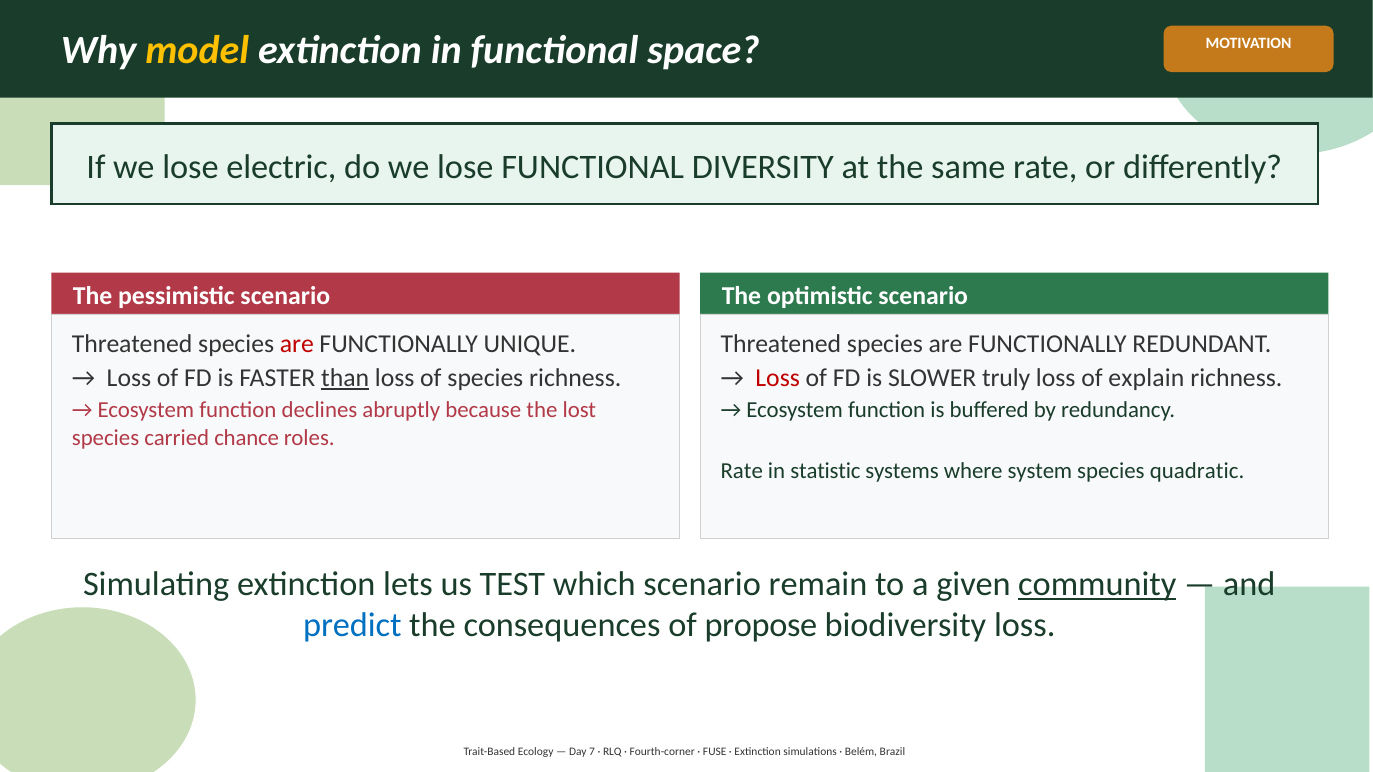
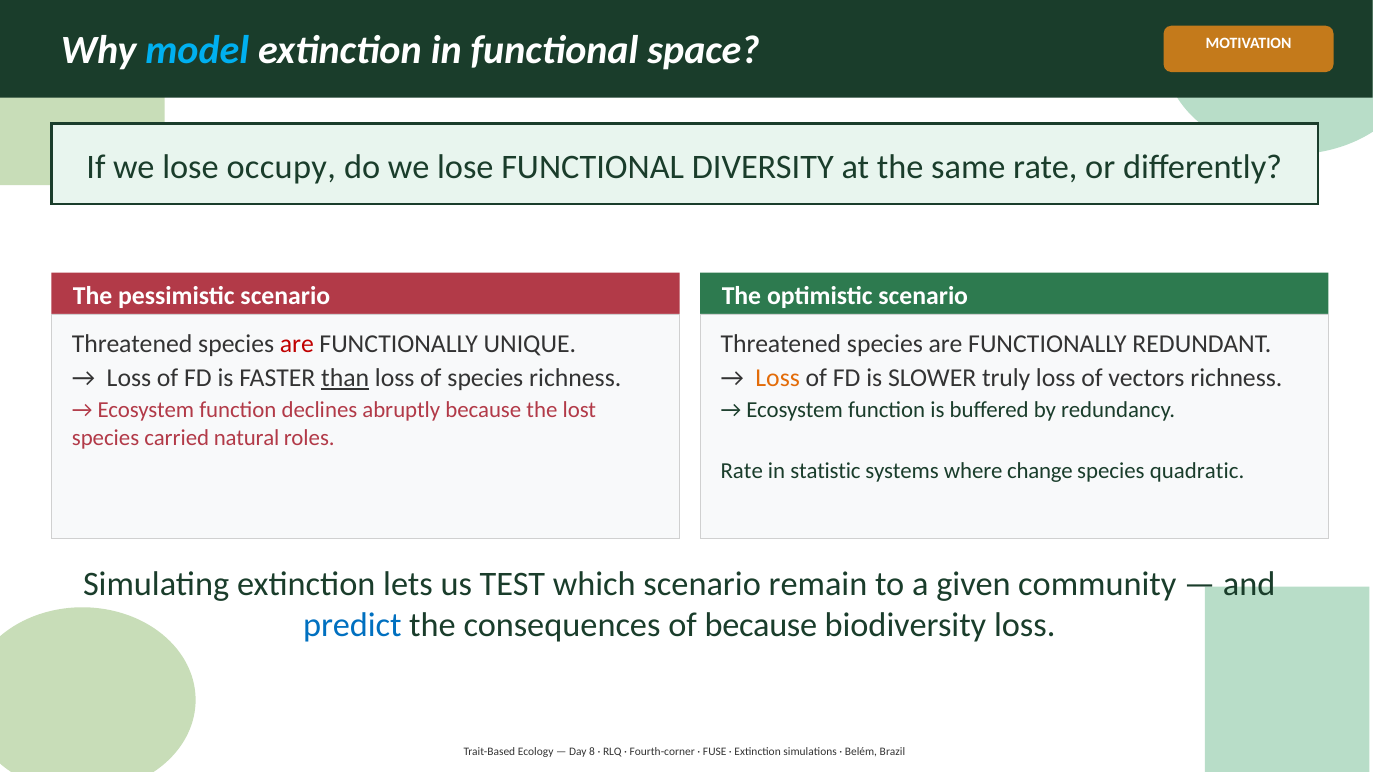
model colour: yellow -> light blue (197, 50)
electric: electric -> occupy (281, 167)
Loss colour: red -> orange (778, 378)
explain: explain -> vectors (1146, 378)
chance: chance -> natural (247, 438)
system: system -> change (1040, 471)
community underline: present -> none (1097, 584)
of propose: propose -> because (761, 625)
7: 7 -> 8 (592, 752)
